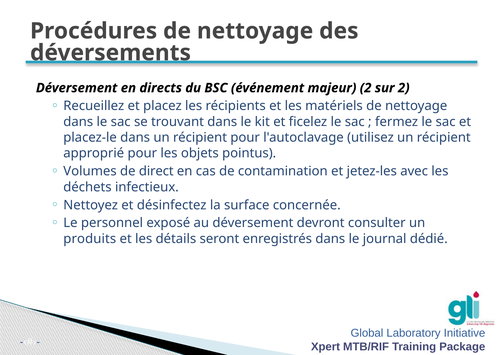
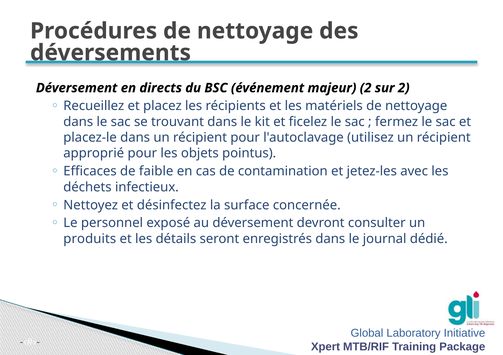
Volumes: Volumes -> Efficaces (90, 171)
direct: direct -> faible (156, 171)
